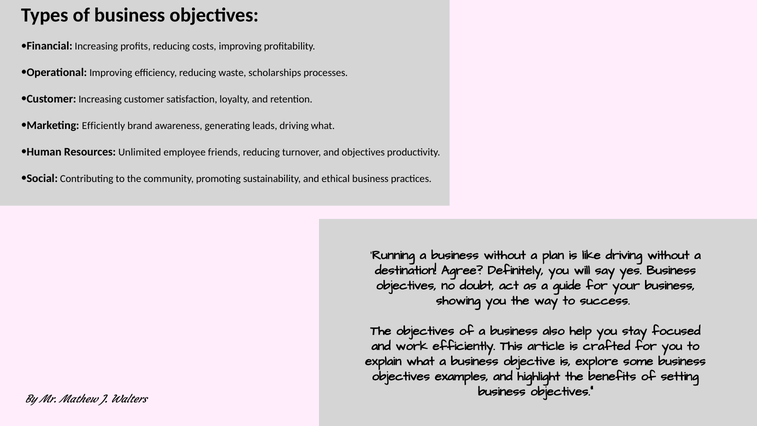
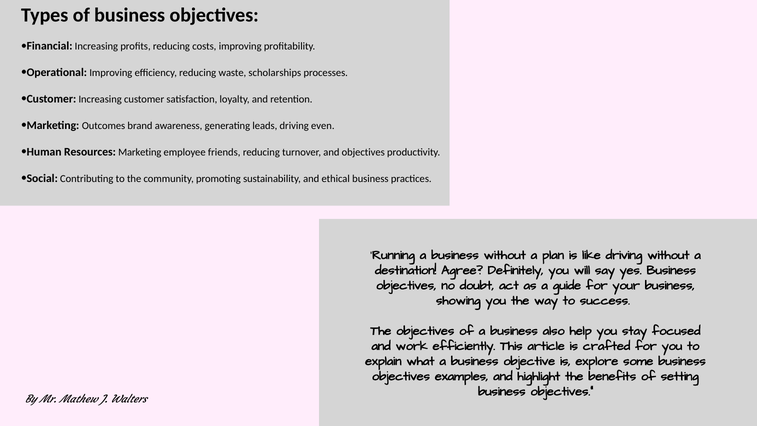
Marketing Efficiently: Efficiently -> Outcomes (104, 126)
driving what: what -> even (323, 126)
Resources Unlimited: Unlimited -> Marketing (140, 152)
